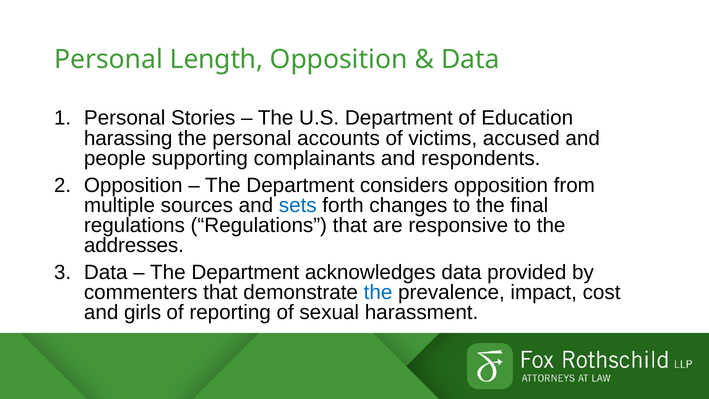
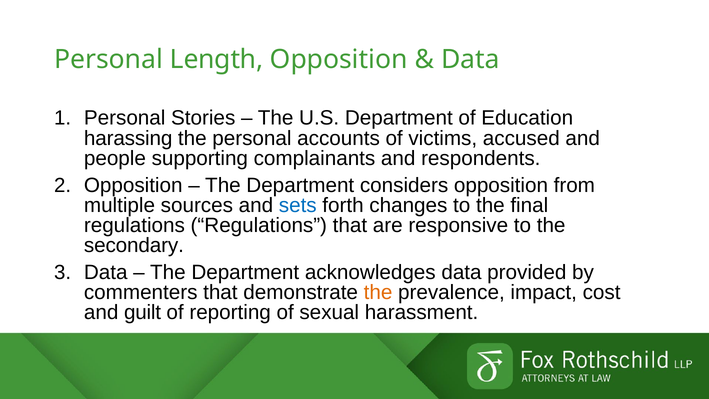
addresses: addresses -> secondary (134, 245)
the colour: blue -> orange (378, 292)
girls: girls -> guilt (143, 312)
